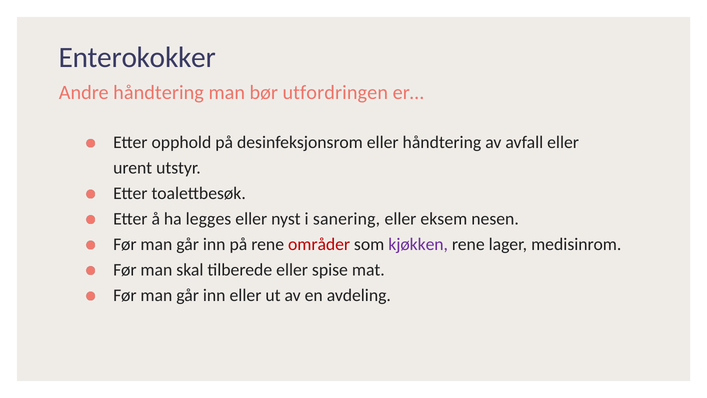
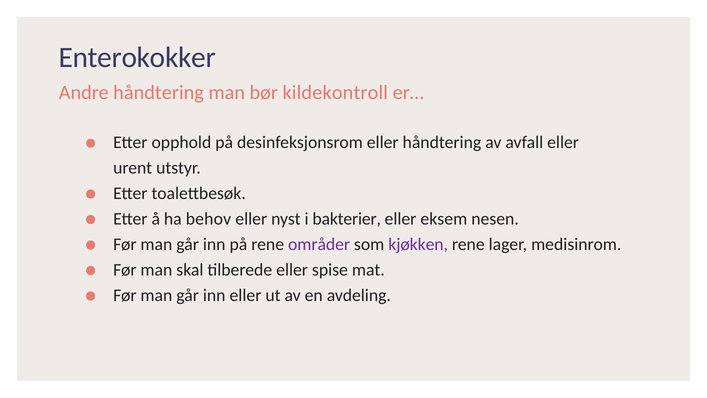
utfordringen: utfordringen -> kildekontroll (335, 93)
legges: legges -> behov (208, 219)
sanering: sanering -> bakterier (347, 219)
områder colour: red -> purple (319, 244)
